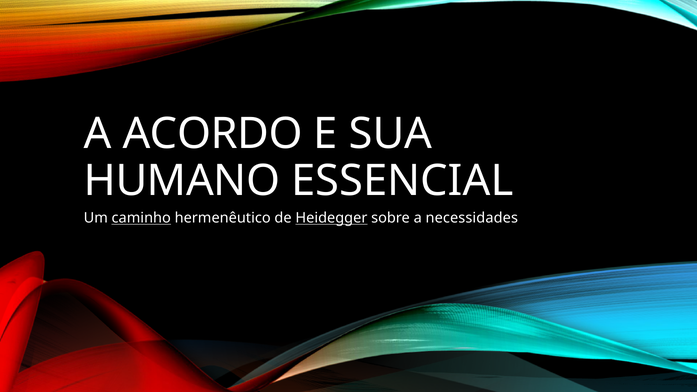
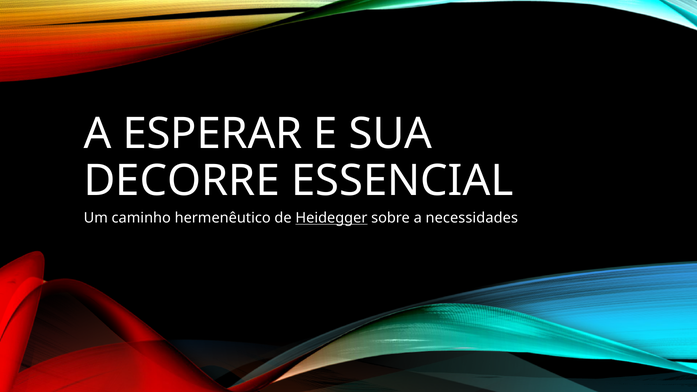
ACORDO: ACORDO -> ESPERAR (212, 134)
HUMANO: HUMANO -> DECORRE (182, 181)
caminho underline: present -> none (141, 218)
